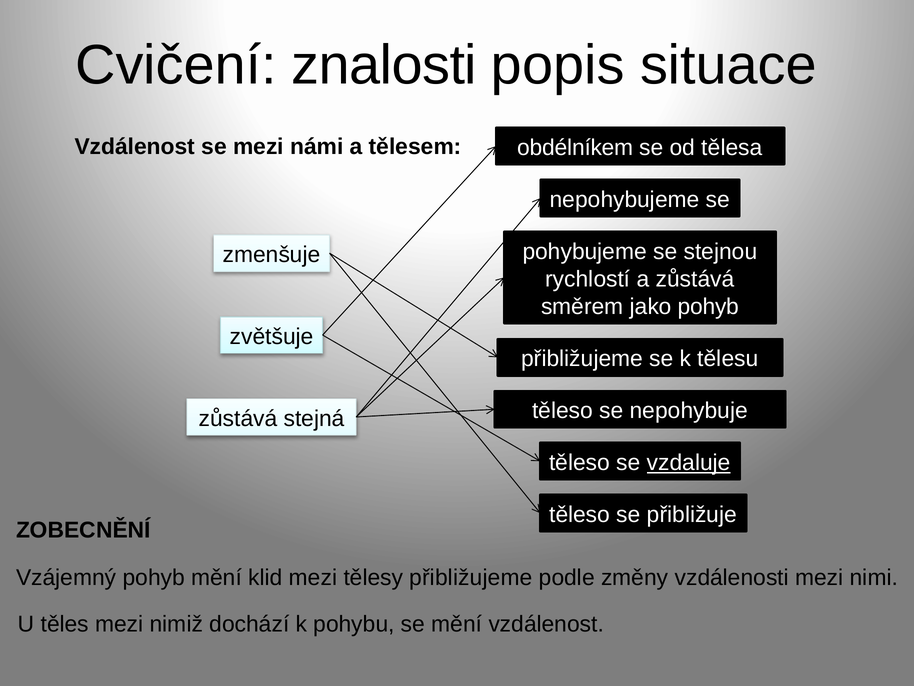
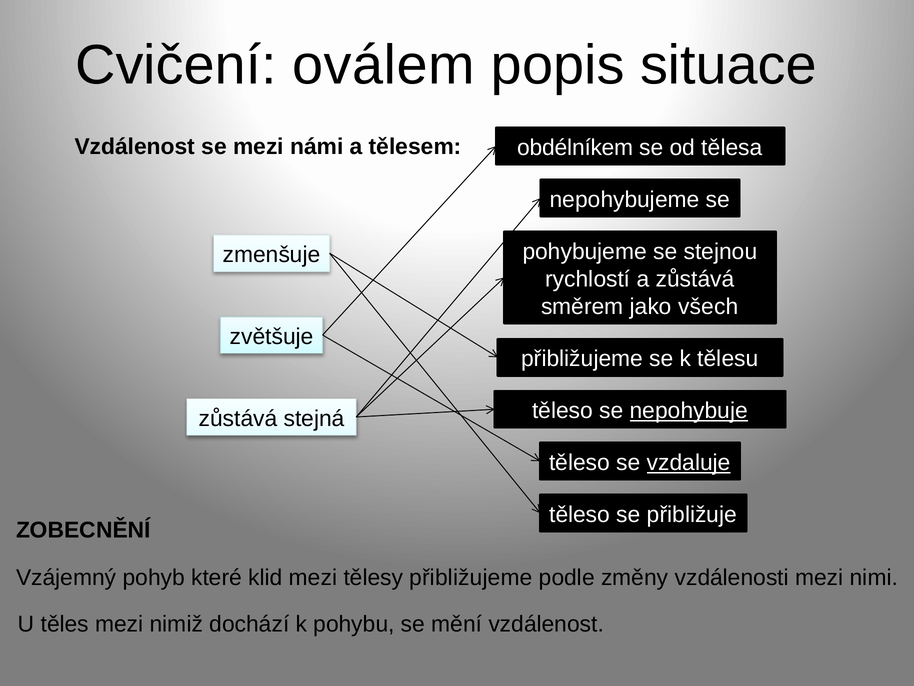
znalosti: znalosti -> oválem (384, 65)
jako pohyb: pohyb -> všech (708, 306)
nepohybuje underline: none -> present (689, 411)
pohyb mění: mění -> které (217, 577)
